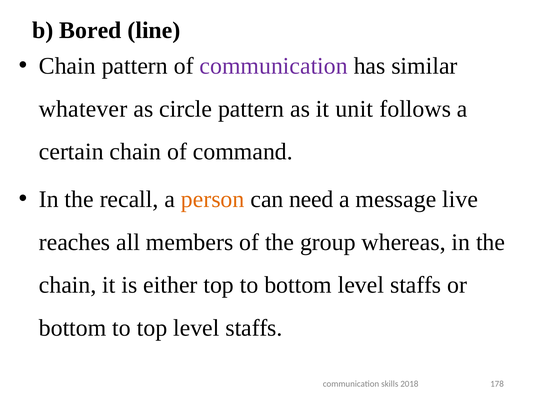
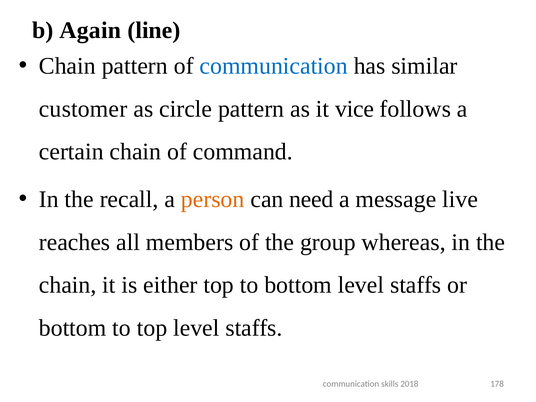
Bored: Bored -> Again (90, 30)
communication colour: purple -> blue (274, 66)
whatever: whatever -> customer (83, 109)
unit: unit -> vice (354, 109)
